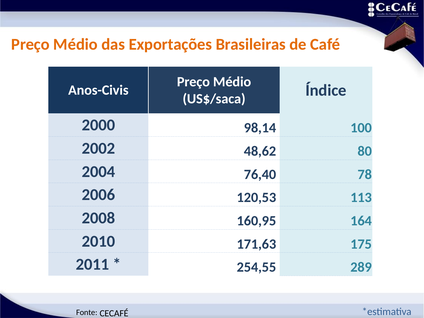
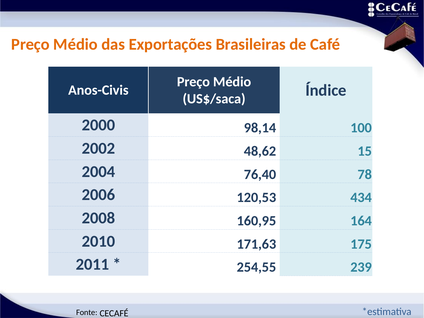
80: 80 -> 15 (365, 151)
113: 113 -> 434 (361, 198)
289: 289 -> 239 (361, 267)
